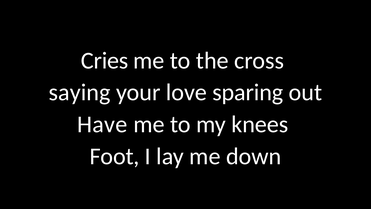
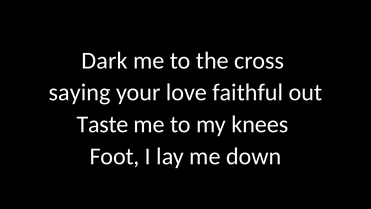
Cries: Cries -> Dark (104, 60)
sparing: sparing -> faithful (248, 92)
Have: Have -> Taste (102, 124)
